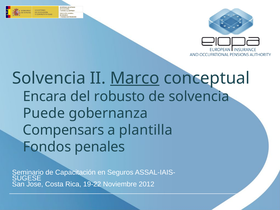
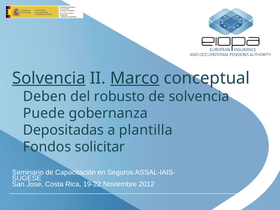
Solvencia underline: none -> present (49, 78)
Encara: Encara -> Deben (45, 96)
Compensars: Compensars -> Depositadas (63, 130)
penales: penales -> solicitar (100, 147)
